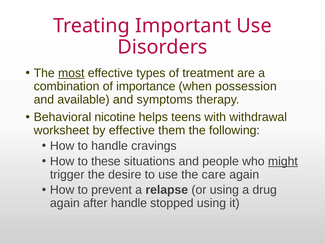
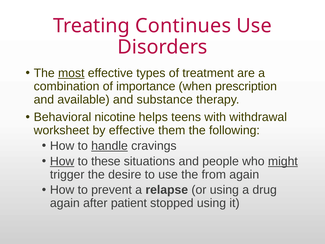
Important: Important -> Continues (183, 26)
possession: possession -> prescription (246, 86)
symptoms: symptoms -> substance (165, 99)
handle underline: none -> present (110, 146)
How underline: none -> present (62, 161)
care: care -> from (214, 174)
after handle: handle -> patient (129, 203)
